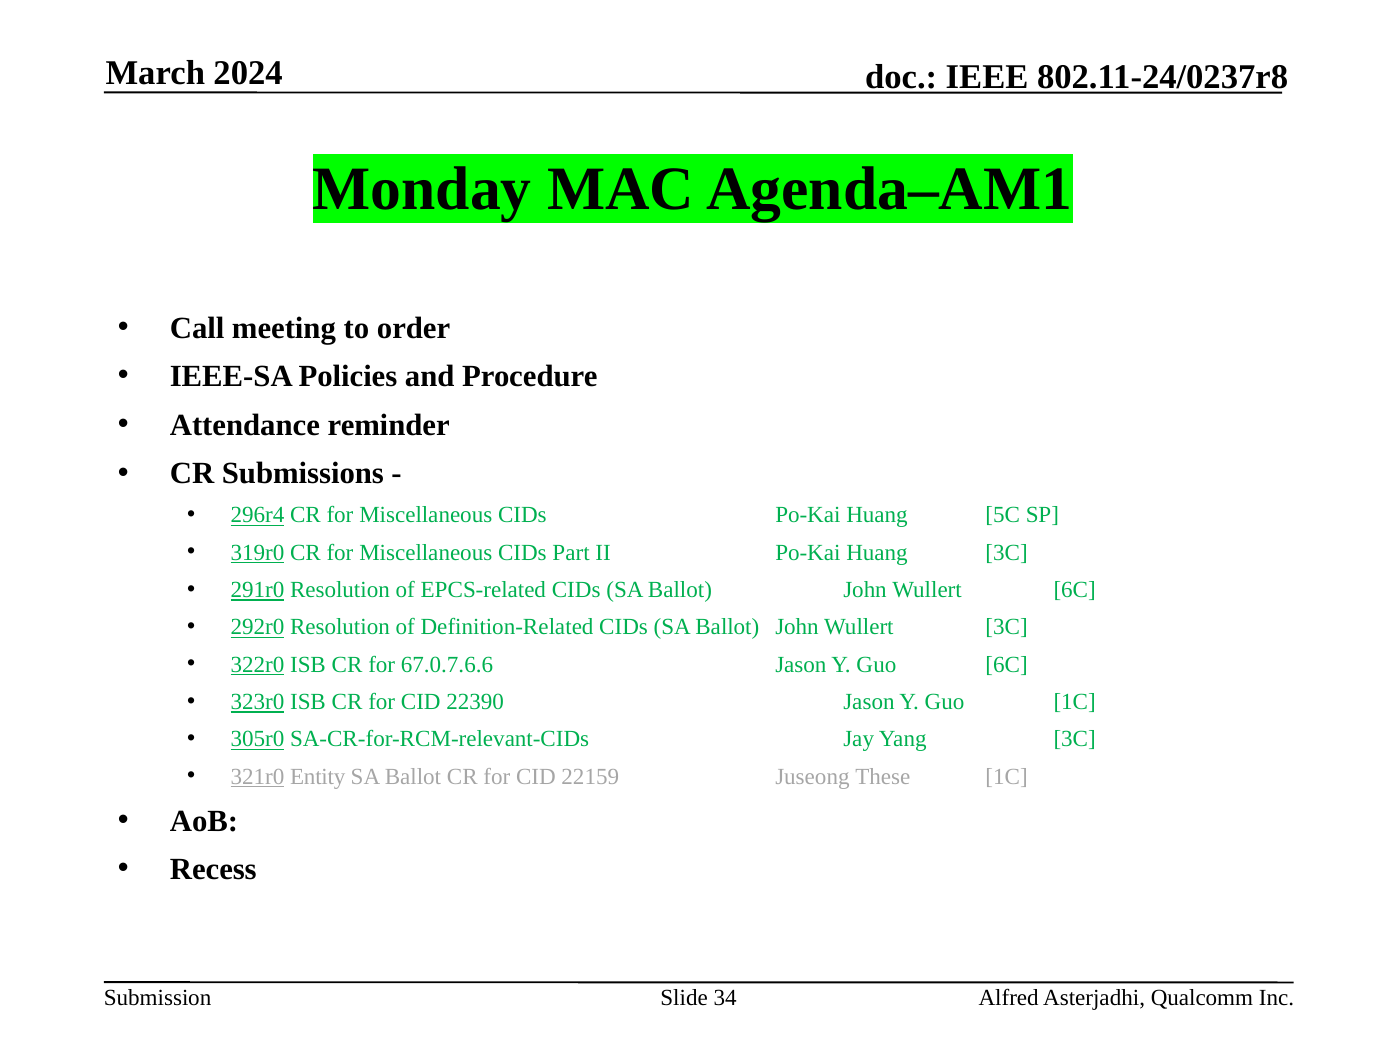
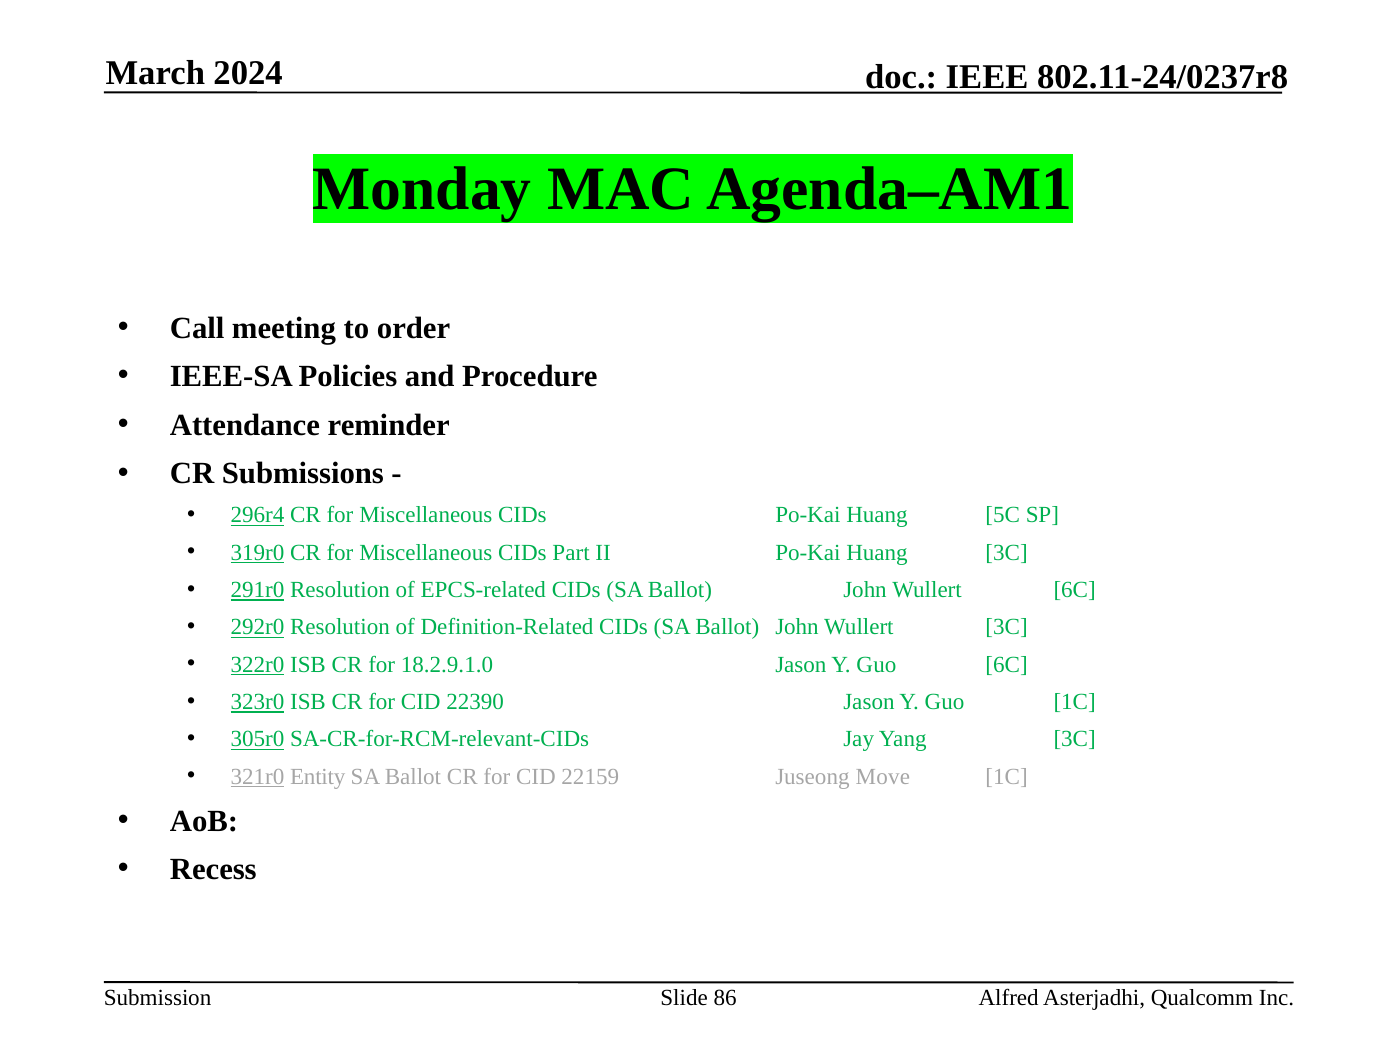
67.0.7.6.6: 67.0.7.6.6 -> 18.2.9.1.0 (447, 664)
These: These -> Move (883, 776)
34: 34 -> 86 (725, 997)
